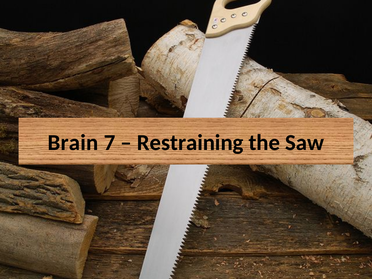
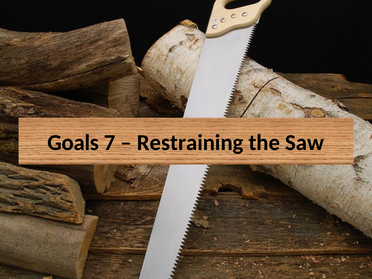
Brain: Brain -> Goals (73, 143)
